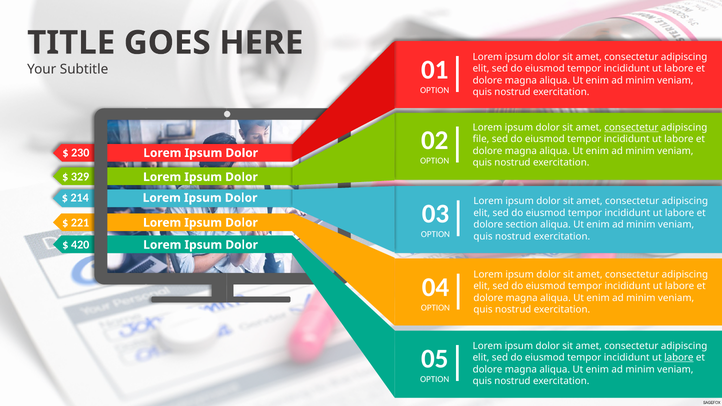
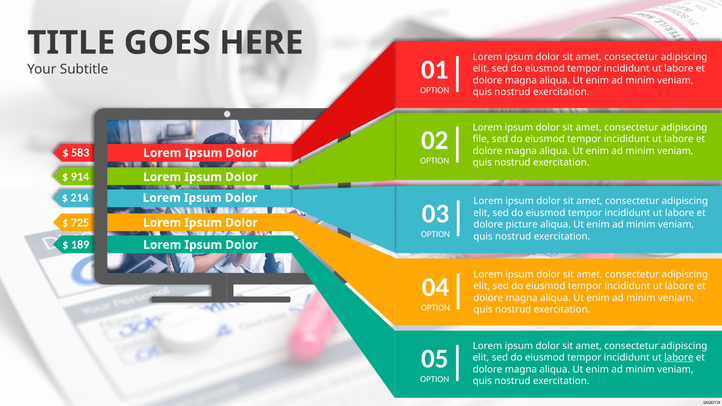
consectetur underline: present -> none (631, 127)
230: 230 -> 583 (80, 153)
329: 329 -> 914 (80, 177)
221: 221 -> 725 (80, 223)
section: section -> picture (522, 225)
420: 420 -> 189 (80, 245)
